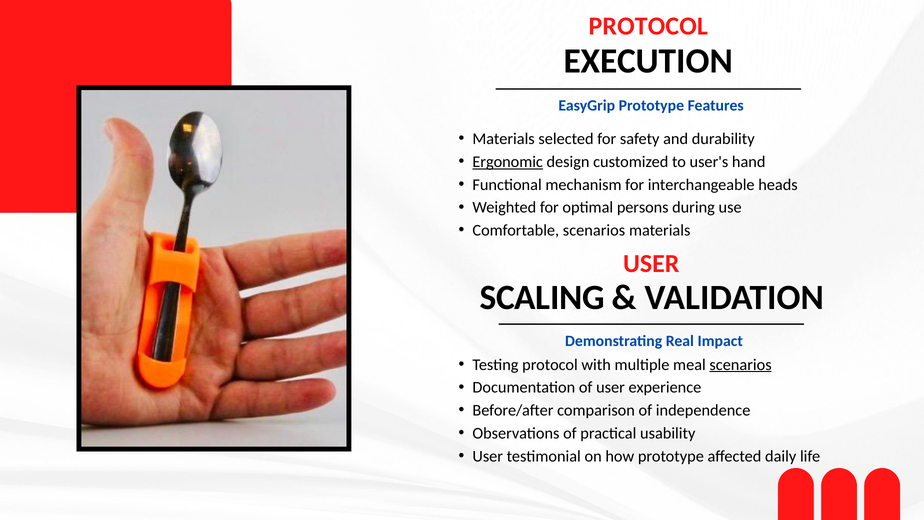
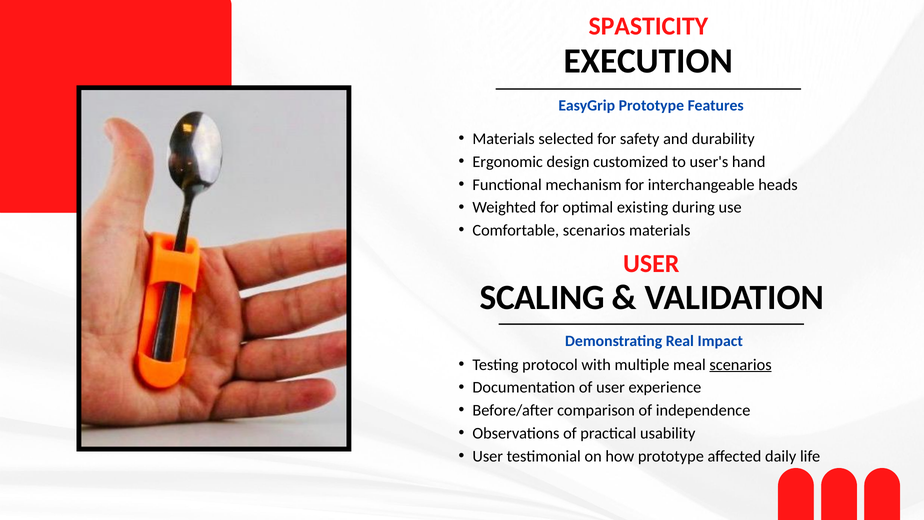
PROTOCOL: PROTOCOL -> SPASTICITY (648, 26)
Ergonomic underline: present -> none (508, 162)
persons: persons -> existing (643, 207)
